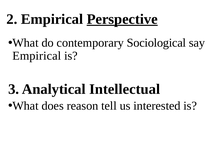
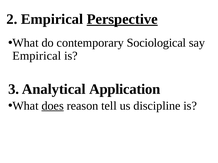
Intellectual: Intellectual -> Application (125, 89)
does underline: none -> present (53, 106)
interested: interested -> discipline (157, 106)
